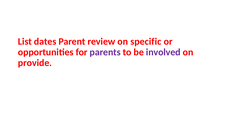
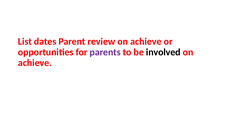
specific: specific -> achieve (146, 41)
involved colour: purple -> black (163, 52)
provide: provide -> achieve (35, 63)
